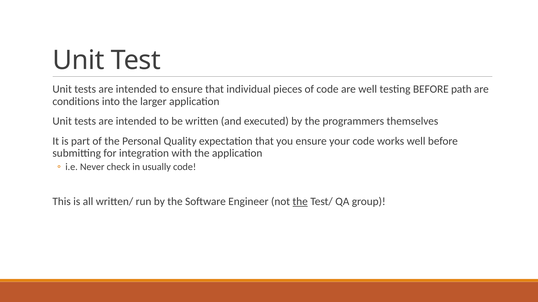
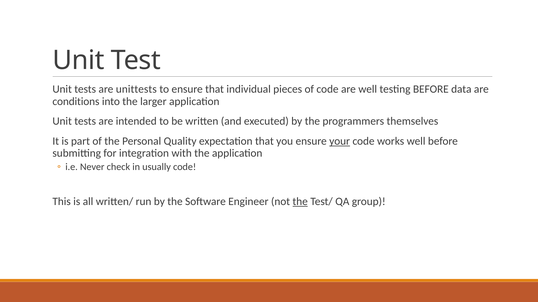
intended: intended -> unittests (136, 89)
path: path -> data (461, 89)
your underline: none -> present (340, 141)
